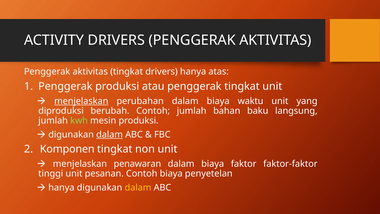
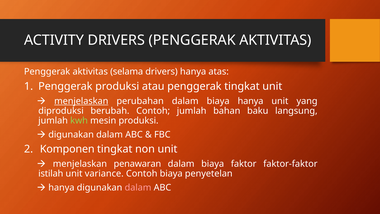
aktivitas tingkat: tingkat -> selama (127, 72)
biaya waktu: waktu -> hanya (251, 101)
dalam underline: present -> none (110, 134)
tinggi: tinggi -> istilah (51, 173)
pesanan: pesanan -> variance (104, 173)
dalam colour: yellow -> pink (138, 187)
